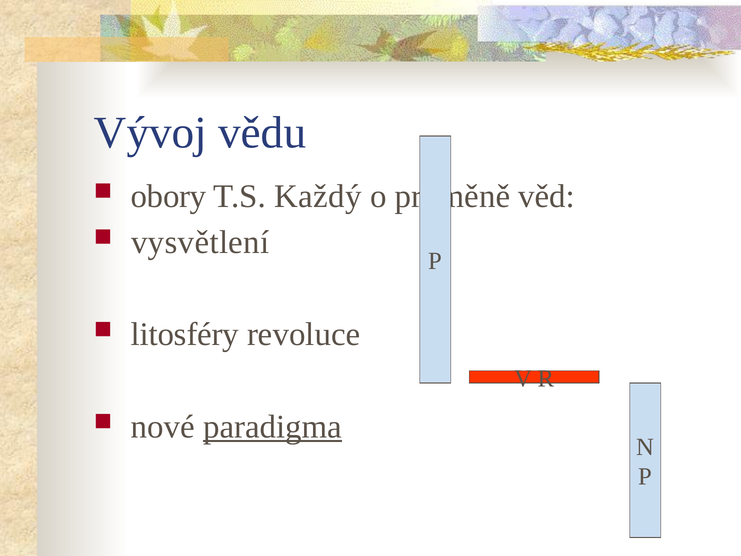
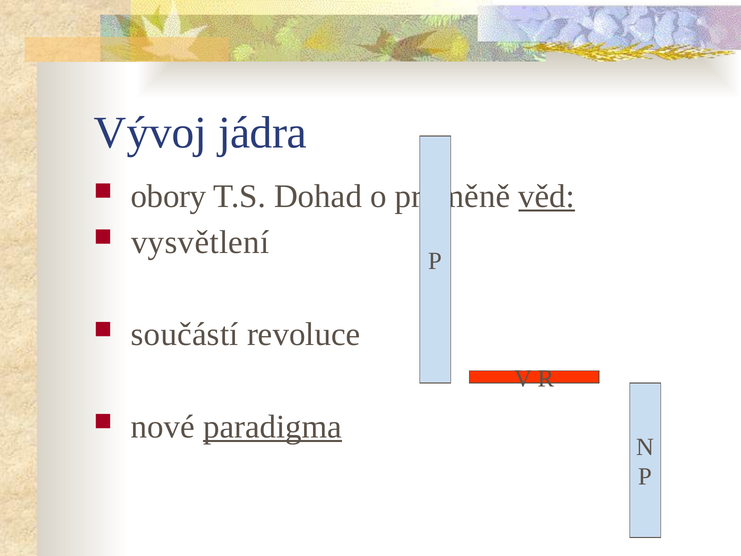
vědu: vědu -> jádra (262, 133)
Každý: Každý -> Dohad (318, 196)
věd underline: none -> present (547, 196)
litosféry: litosféry -> součástí (185, 334)
